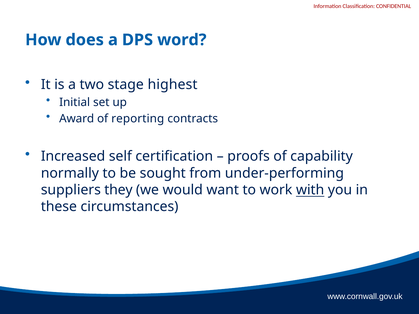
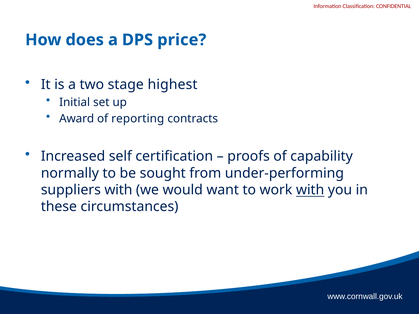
word: word -> price (182, 40)
suppliers they: they -> with (118, 190)
